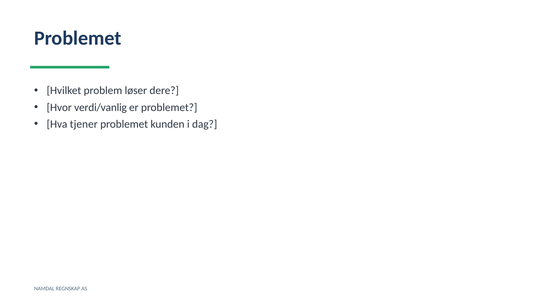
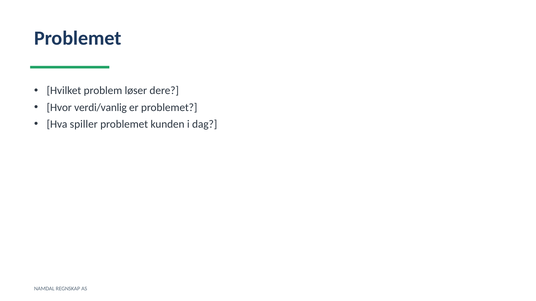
tjener: tjener -> spiller (84, 124)
